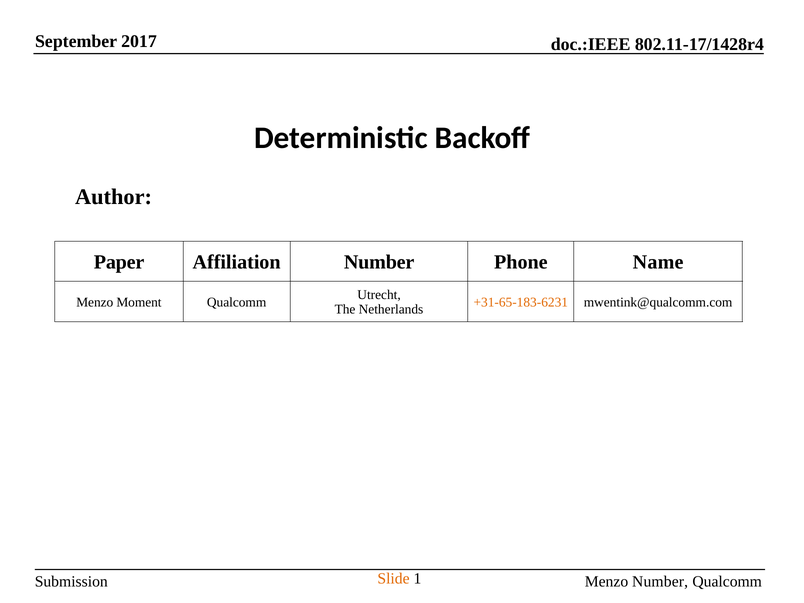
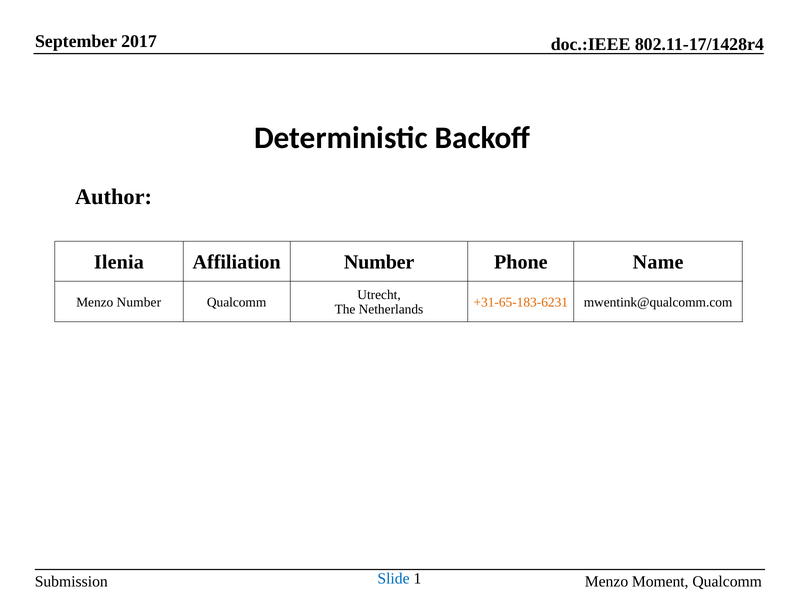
Paper: Paper -> Ilenia (119, 262)
Menzo Moment: Moment -> Number (139, 302)
Slide colour: orange -> blue (394, 578)
Menzo Number: Number -> Moment (660, 581)
